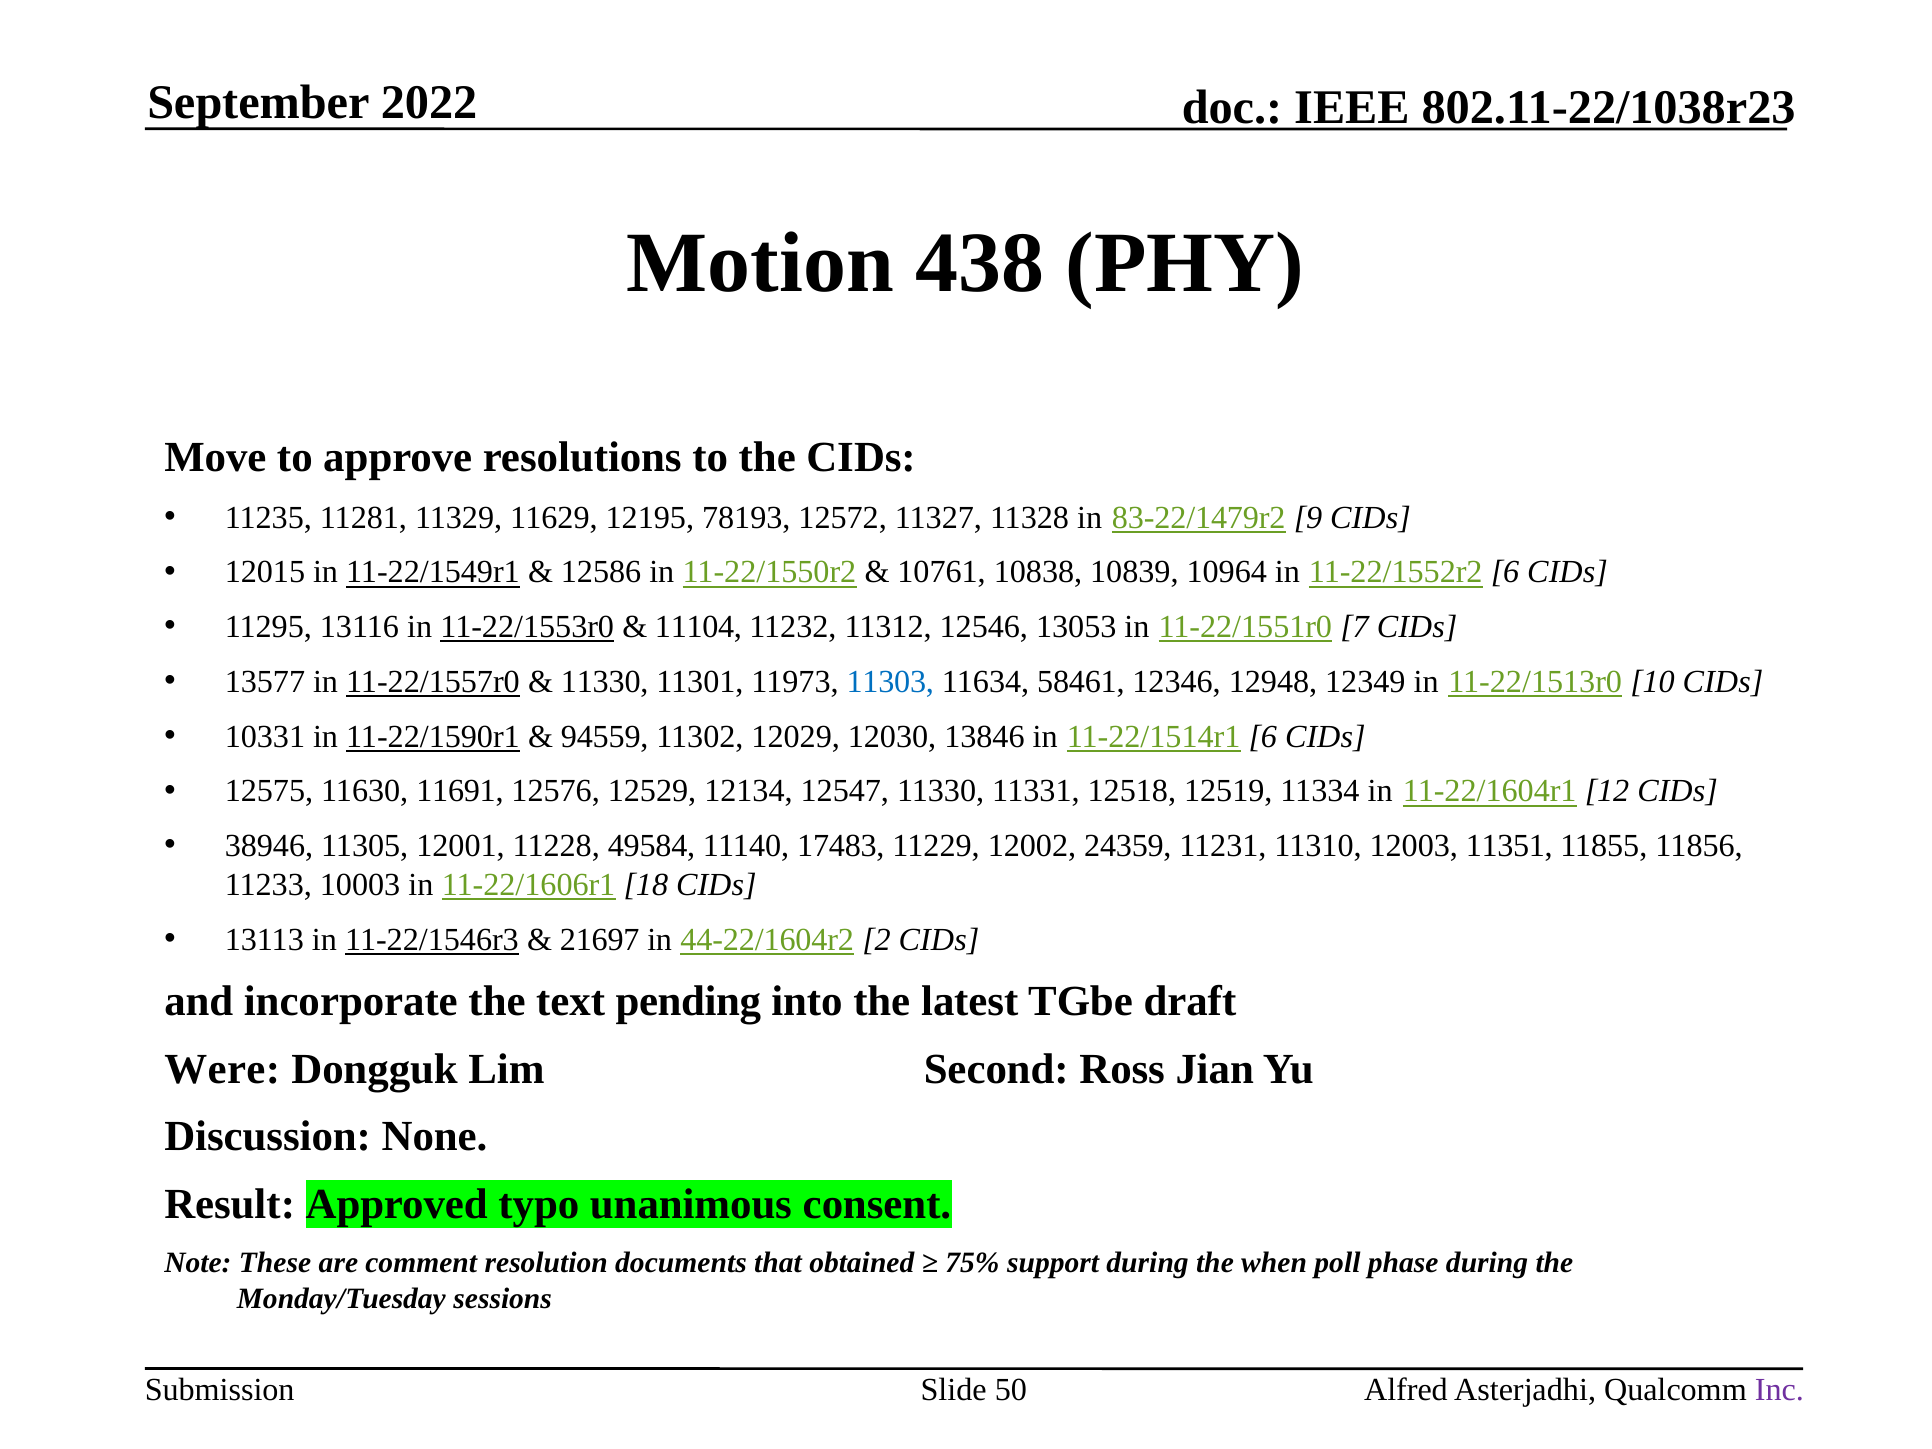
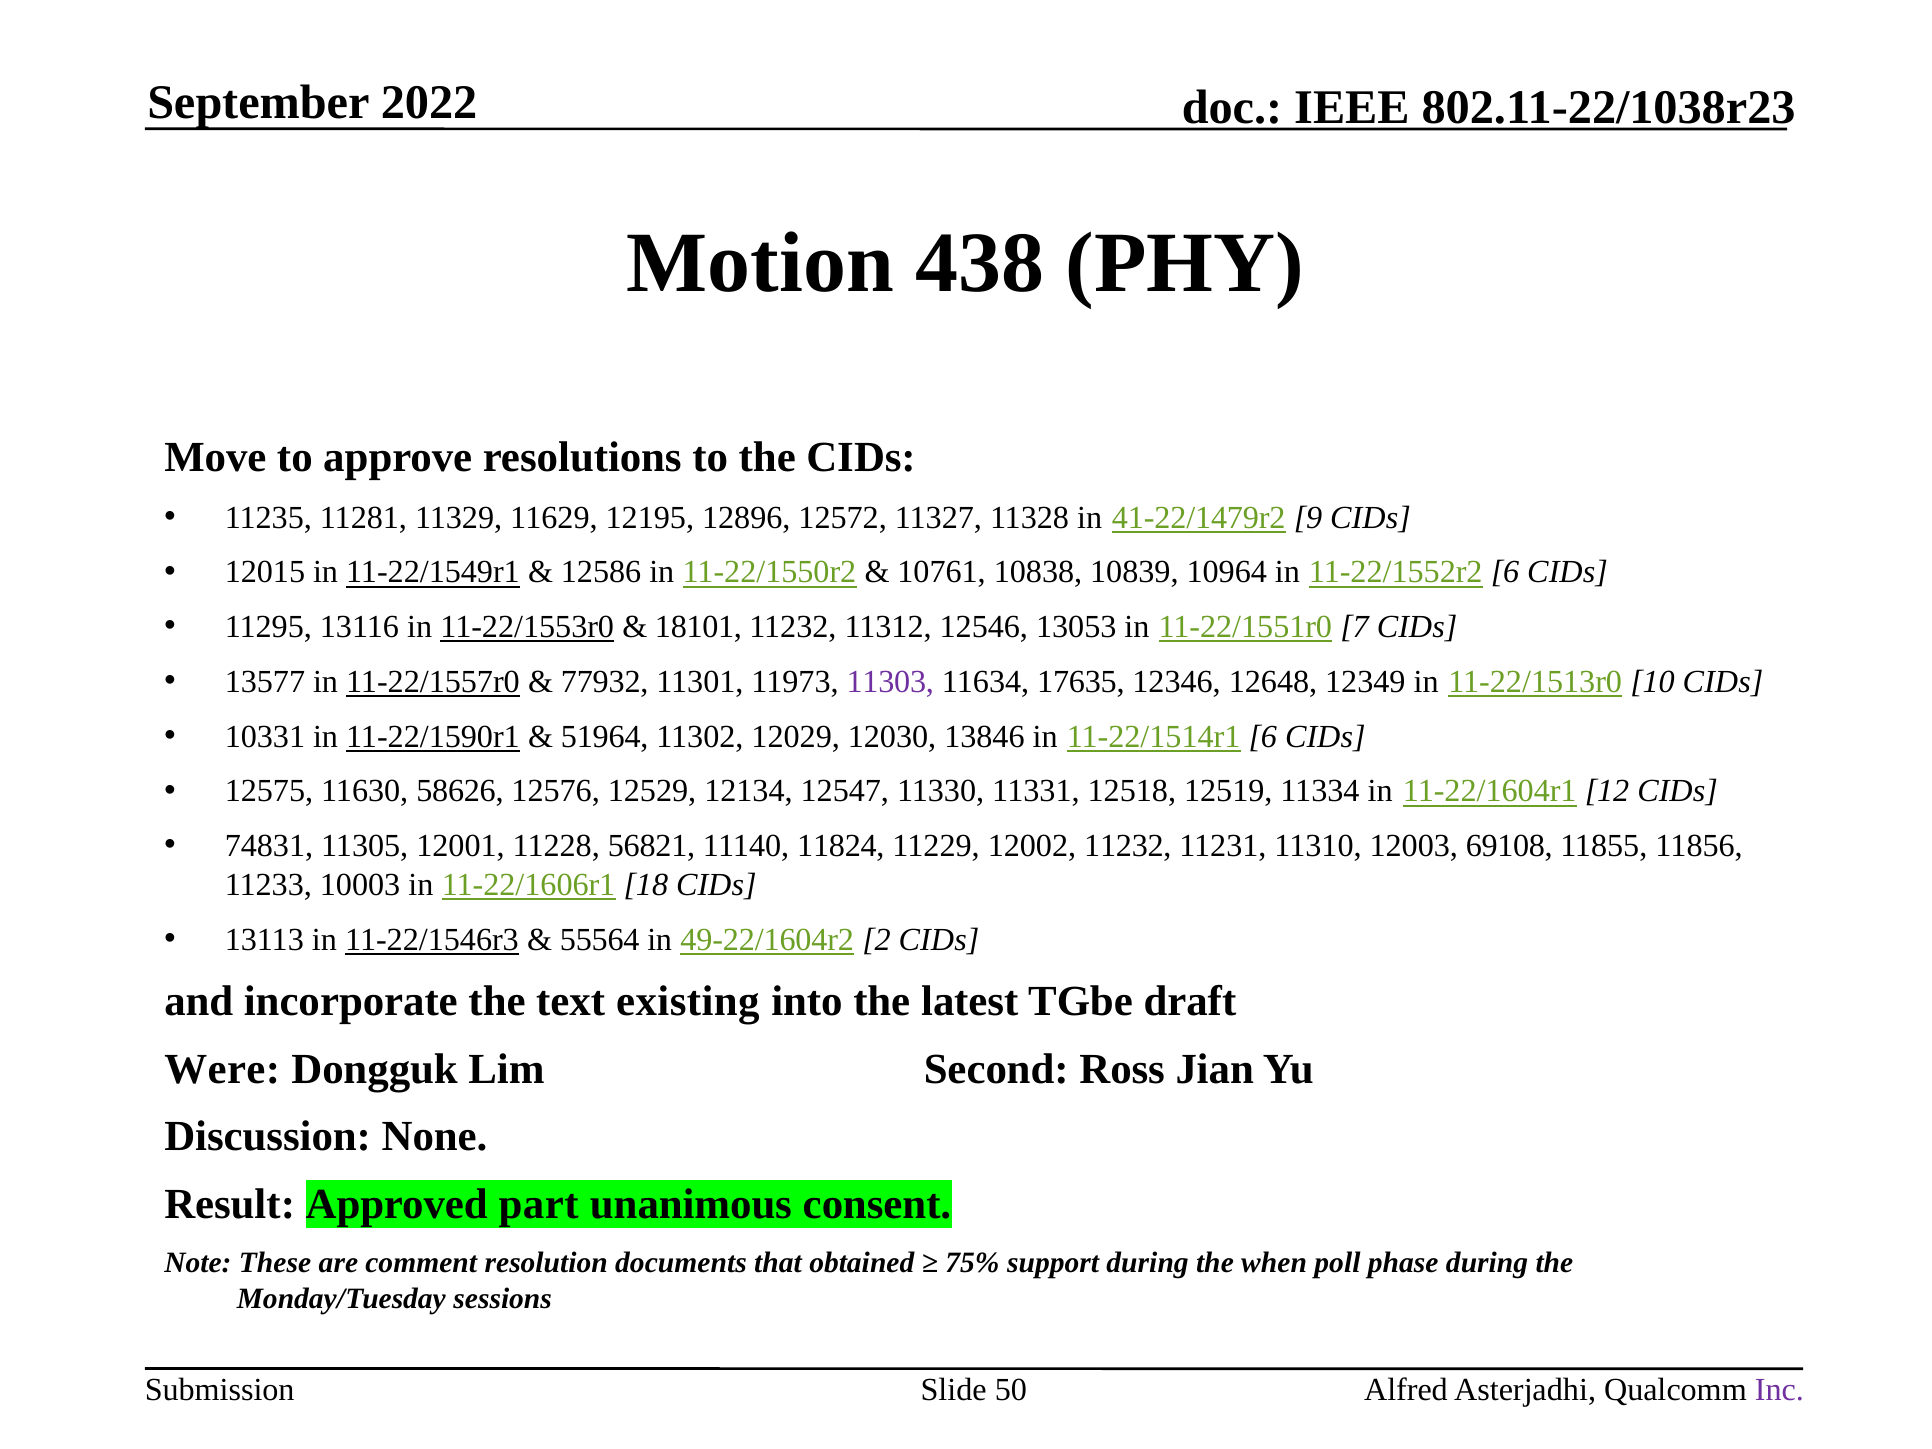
78193: 78193 -> 12896 (746, 517)
83-22/1479r2: 83-22/1479r2 -> 41-22/1479r2 (1199, 517)
11104: 11104 -> 18101 (698, 627)
11330: 11330 -> 77932 (605, 682)
11303 colour: blue -> purple (890, 682)
58461: 58461 -> 17635 (1081, 682)
12948: 12948 -> 12648 (1273, 682)
94559: 94559 -> 51964 (605, 737)
11691: 11691 -> 58626 (460, 791)
38946: 38946 -> 74831 (269, 846)
49584: 49584 -> 56821 (652, 846)
17483: 17483 -> 11824 (841, 846)
12002 24359: 24359 -> 11232 (1128, 846)
11351: 11351 -> 69108 (1509, 846)
21697: 21697 -> 55564 (600, 939)
44-22/1604r2: 44-22/1604r2 -> 49-22/1604r2 (767, 939)
pending: pending -> existing (688, 1001)
typo: typo -> part (539, 1204)
